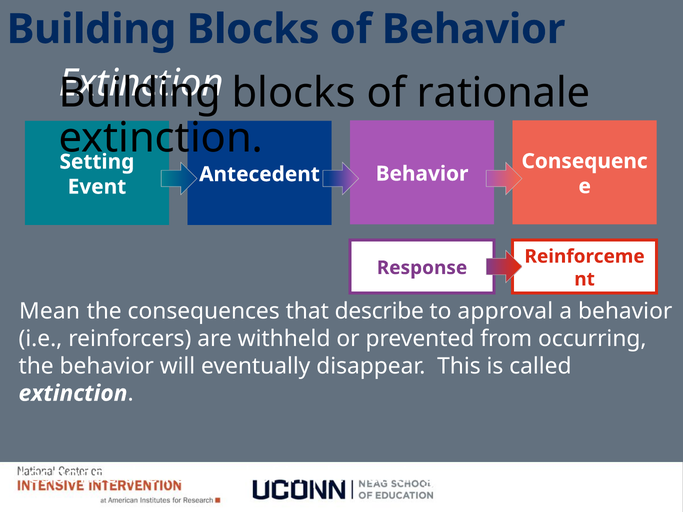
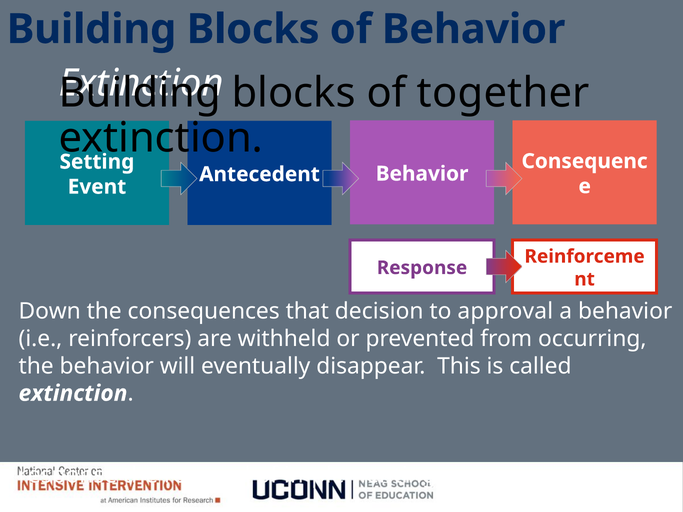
rationale: rationale -> together (503, 93)
Mean: Mean -> Down (50, 312)
describe: describe -> decision (379, 312)
